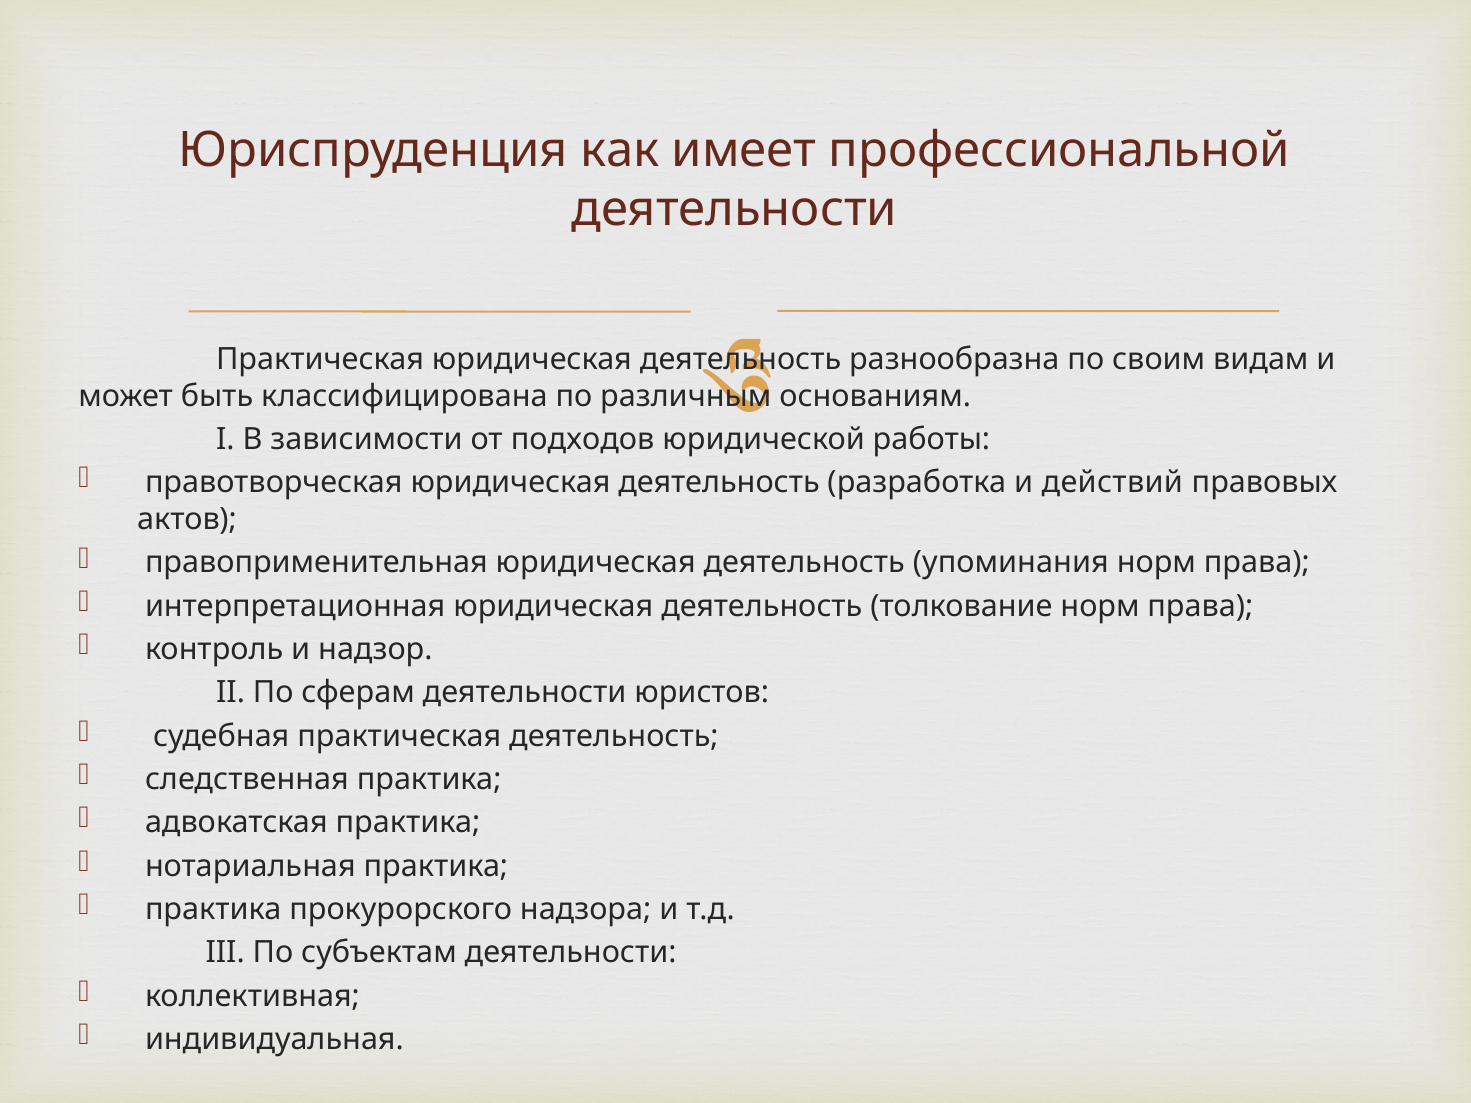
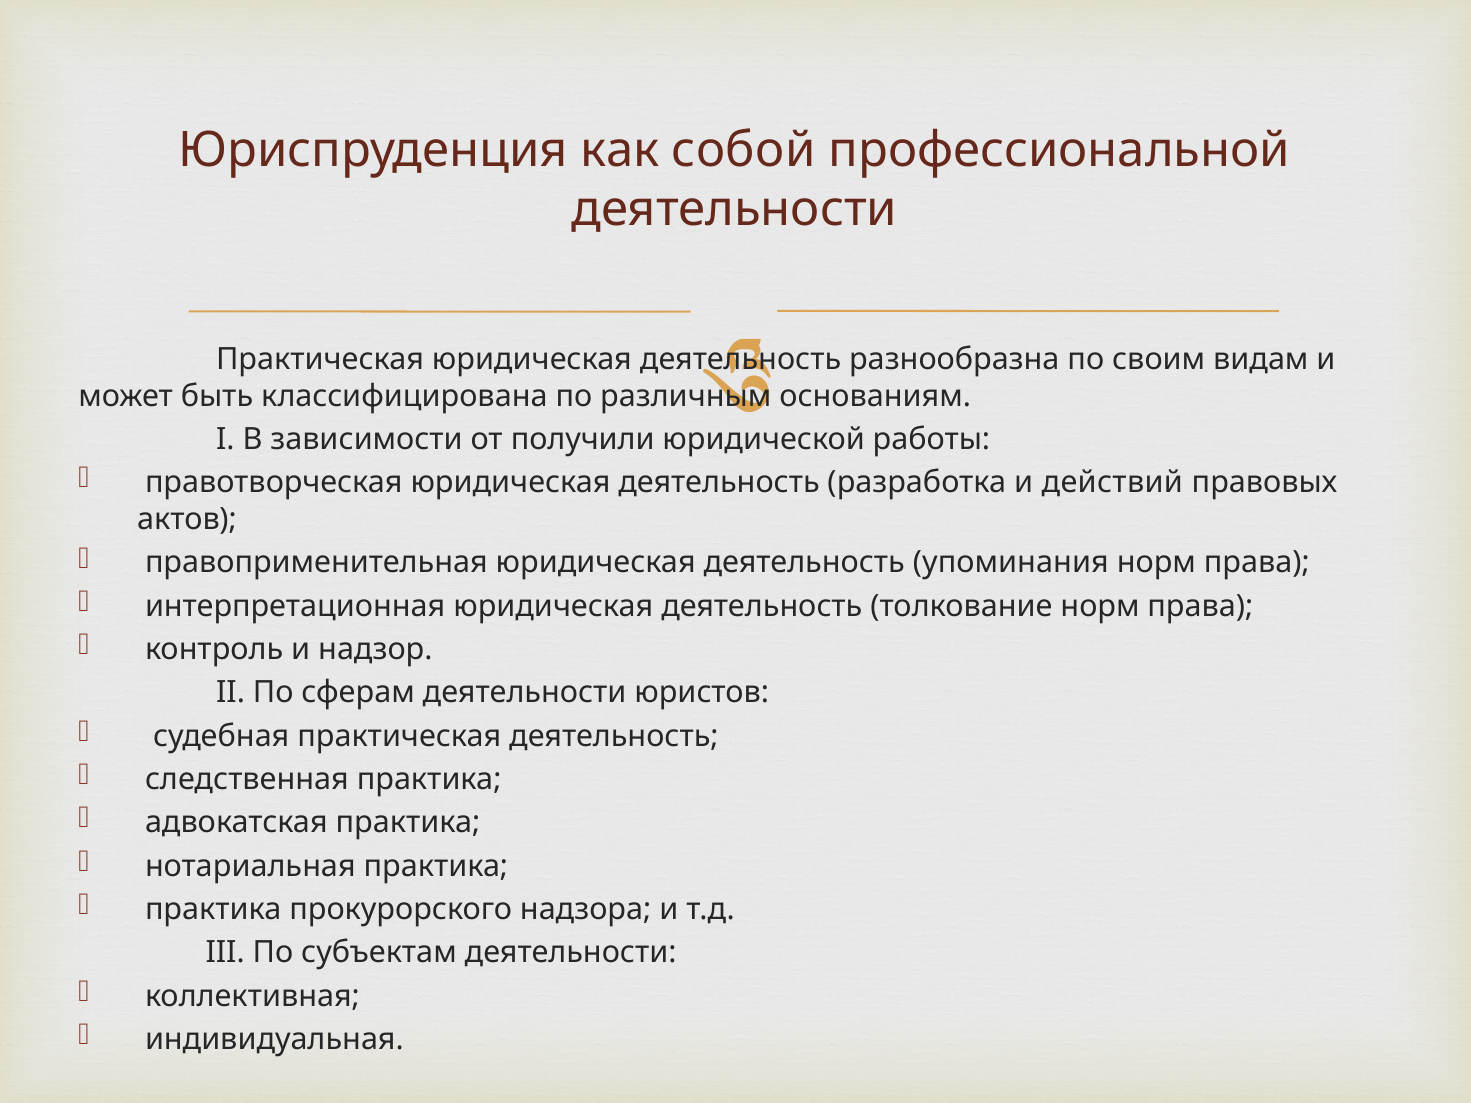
имеет: имеет -> собой (744, 150)
подходов: подходов -> получили (583, 440)
